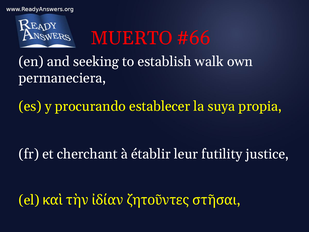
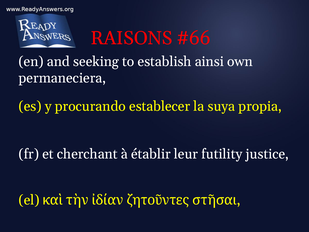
MUERTO: MUERTO -> RAISONS (132, 38)
walk: walk -> ainsi (209, 62)
